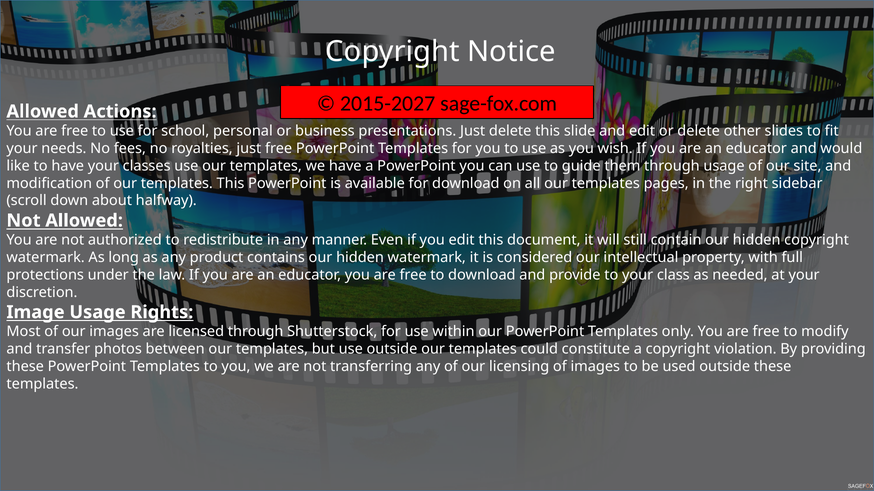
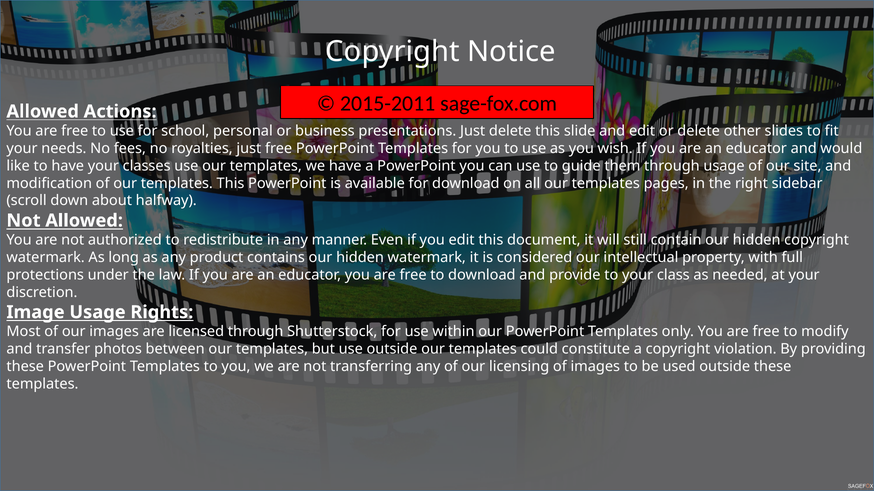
2015-2027: 2015-2027 -> 2015-2011 (388, 104)
